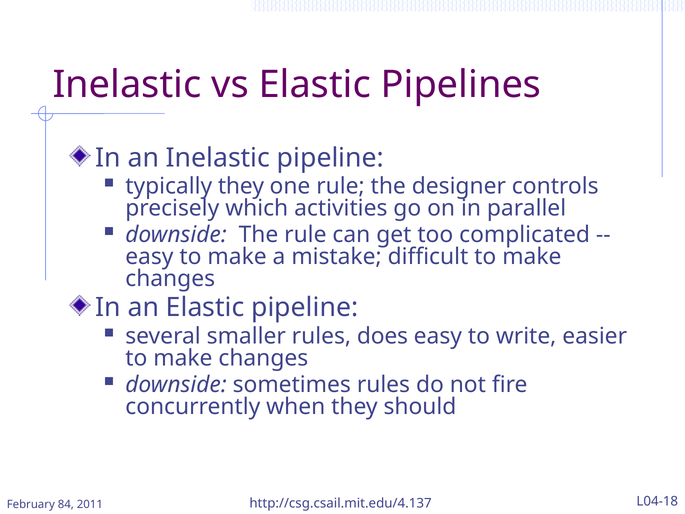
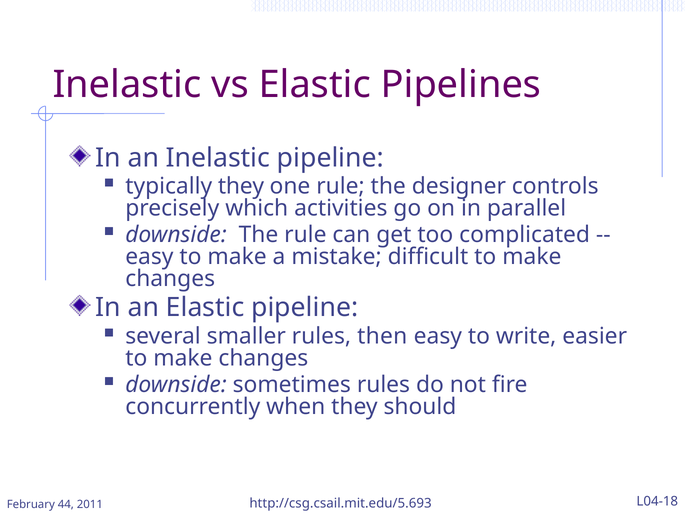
does: does -> then (382, 336)
http://csg.csail.mit.edu/4.137: http://csg.csail.mit.edu/4.137 -> http://csg.csail.mit.edu/5.693 (341, 503)
84: 84 -> 44 (66, 504)
